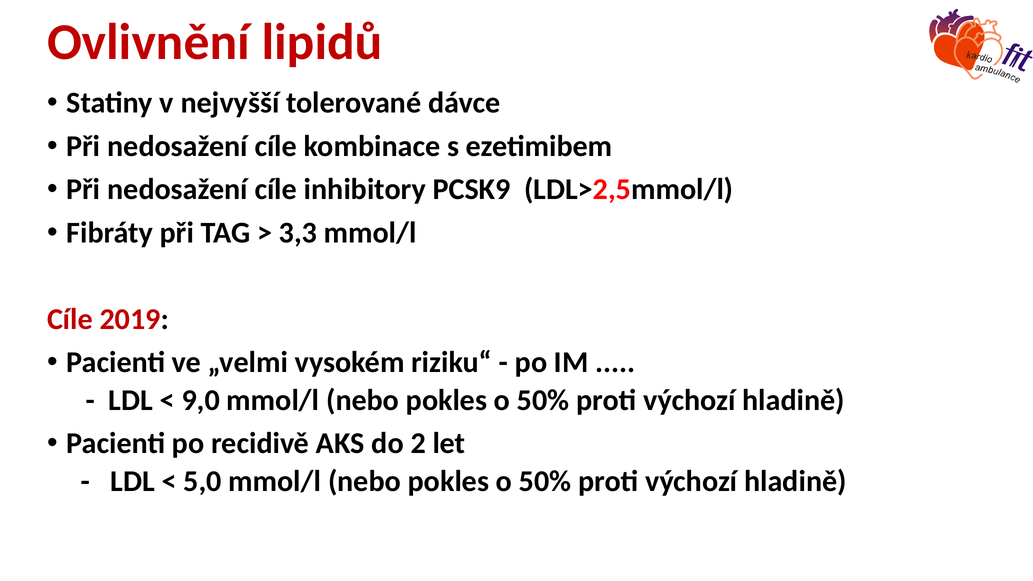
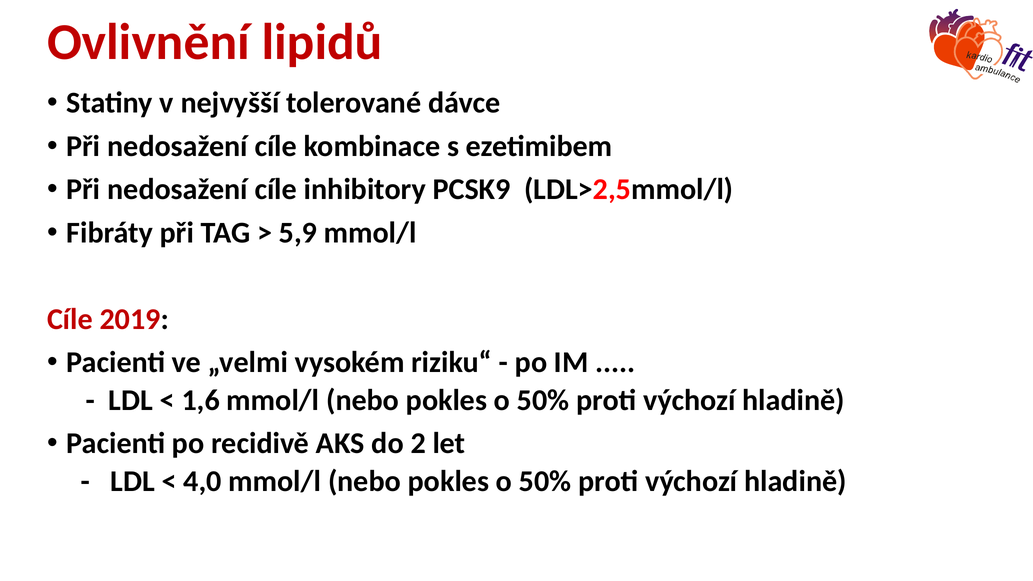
3,3: 3,3 -> 5,9 (298, 233)
9,0: 9,0 -> 1,6 (201, 400)
5,0: 5,0 -> 4,0 (202, 481)
